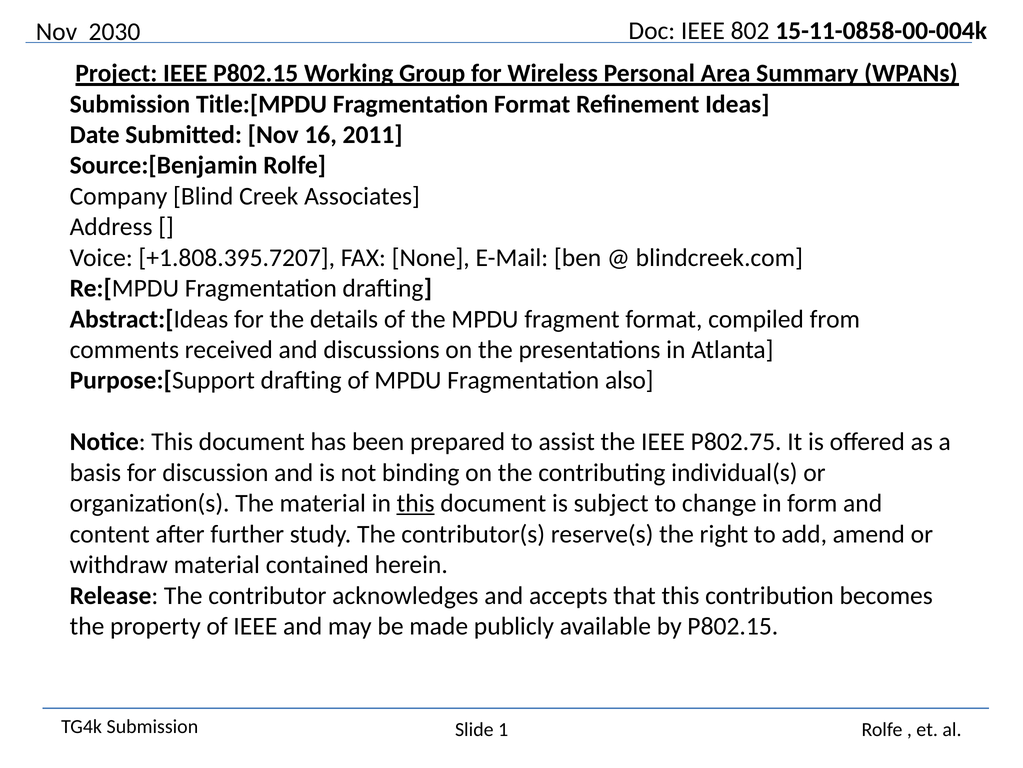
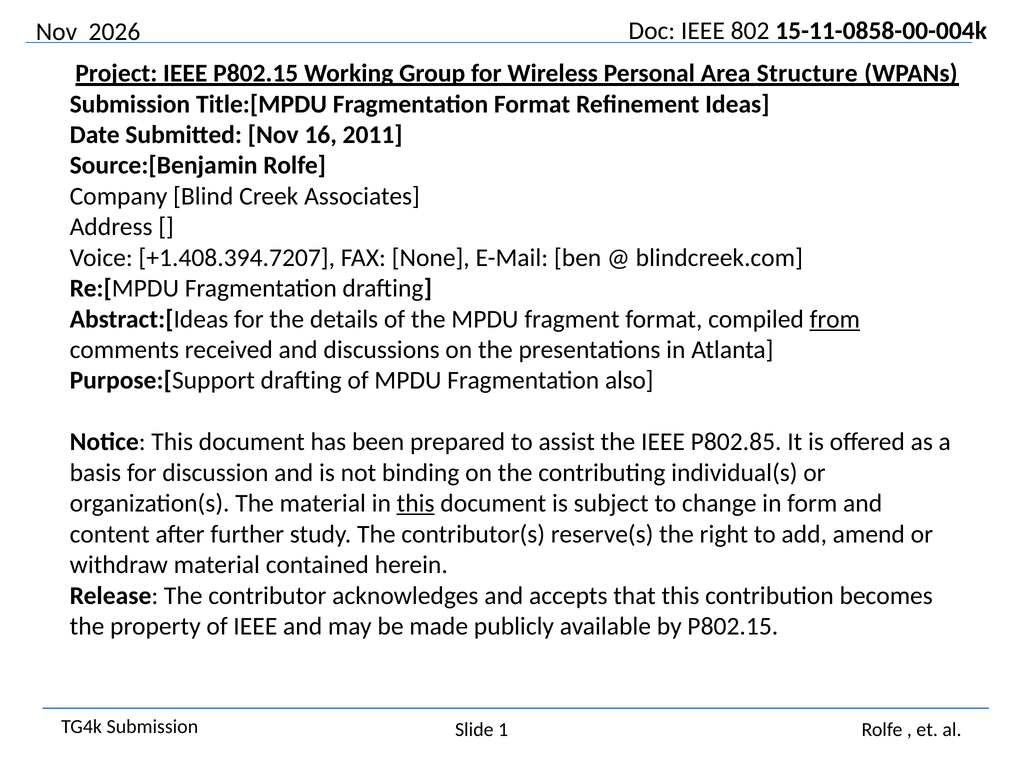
2030: 2030 -> 2026 (114, 32)
Summary: Summary -> Structure (807, 73)
+1.808.395.7207: +1.808.395.7207 -> +1.408.394.7207 (237, 257)
from underline: none -> present (835, 319)
P802.75: P802.75 -> P802.85 (736, 442)
